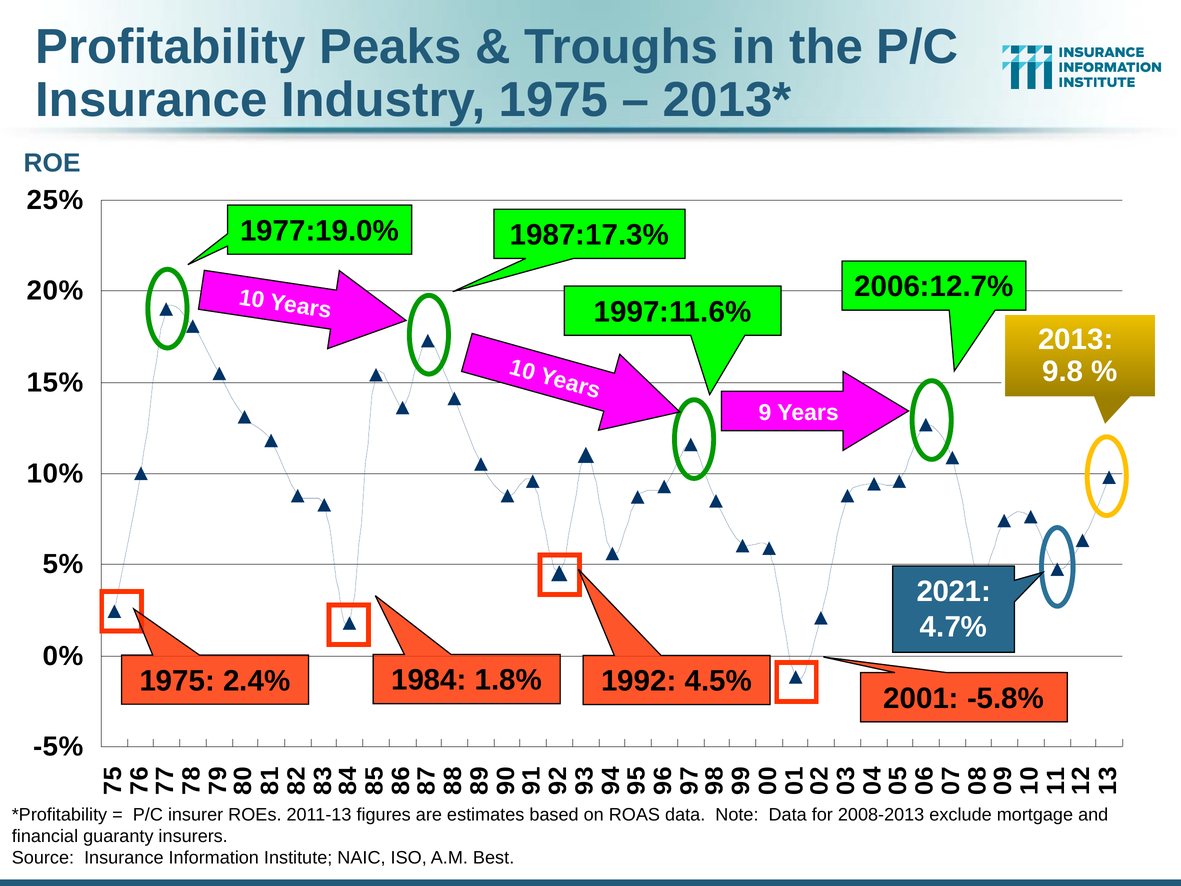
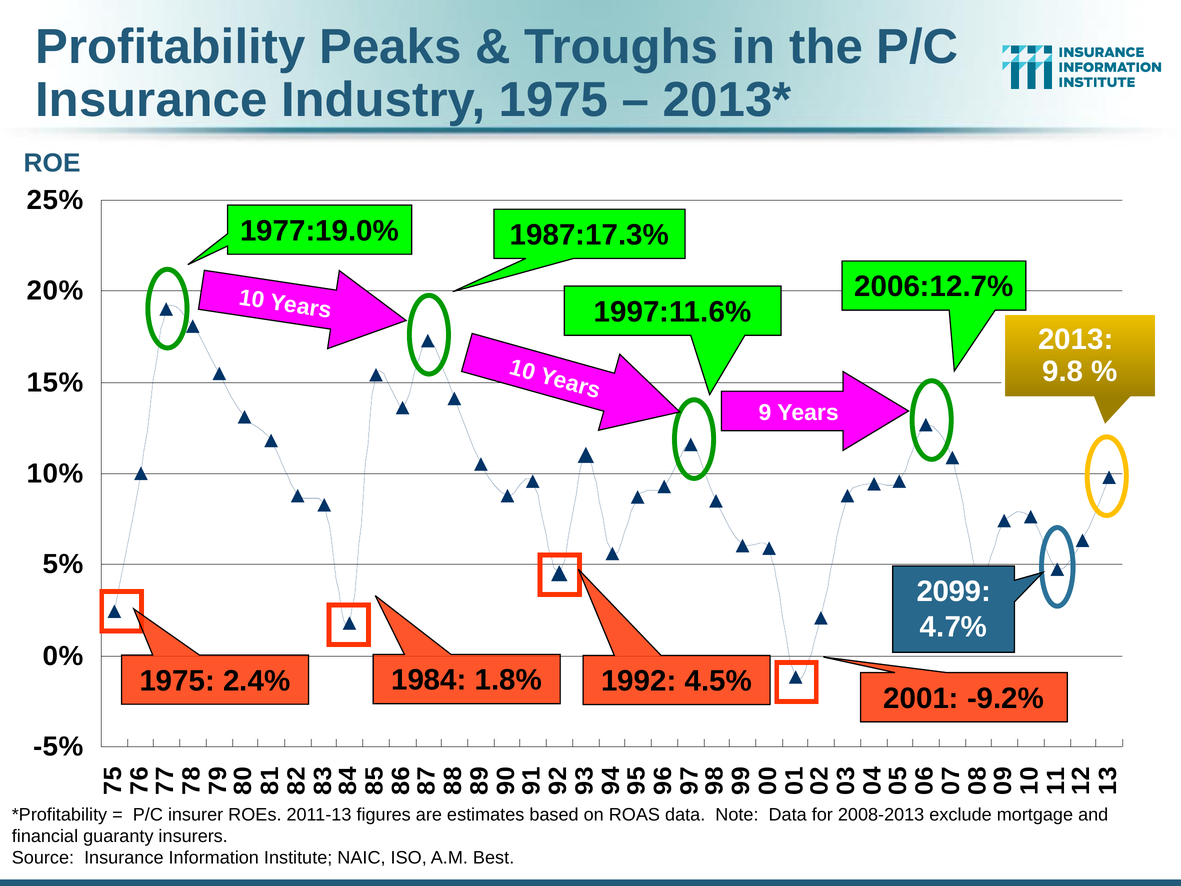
2021: 2021 -> 2099 (954, 592)
-5.8%: -5.8% -> -9.2% (1006, 698)
